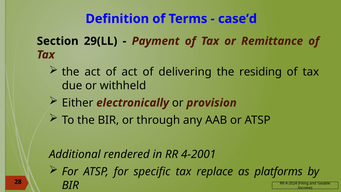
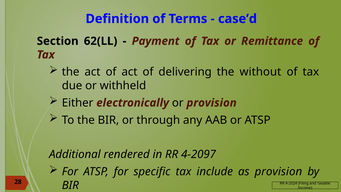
29(LL: 29(LL -> 62(LL (101, 41)
residing: residing -> without (260, 72)
4-2001: 4-2001 -> 4-2097 (199, 154)
replace: replace -> include (215, 172)
as platforms: platforms -> provision (278, 172)
